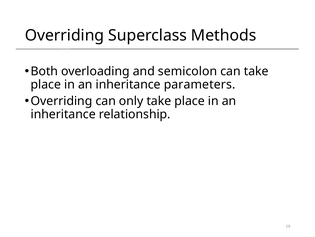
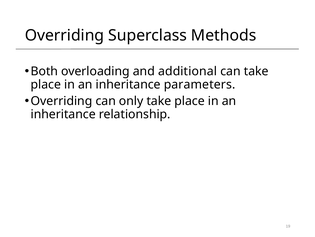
semicolon: semicolon -> additional (188, 71)
